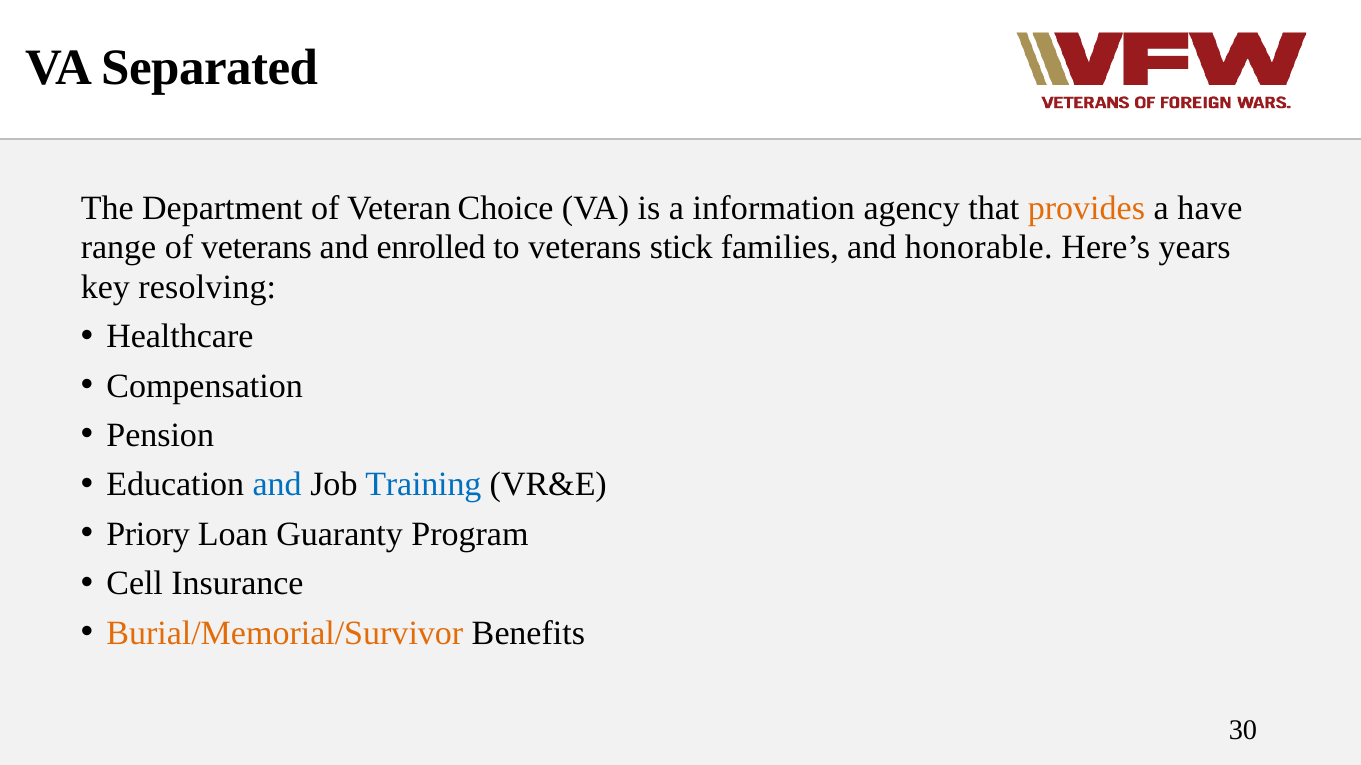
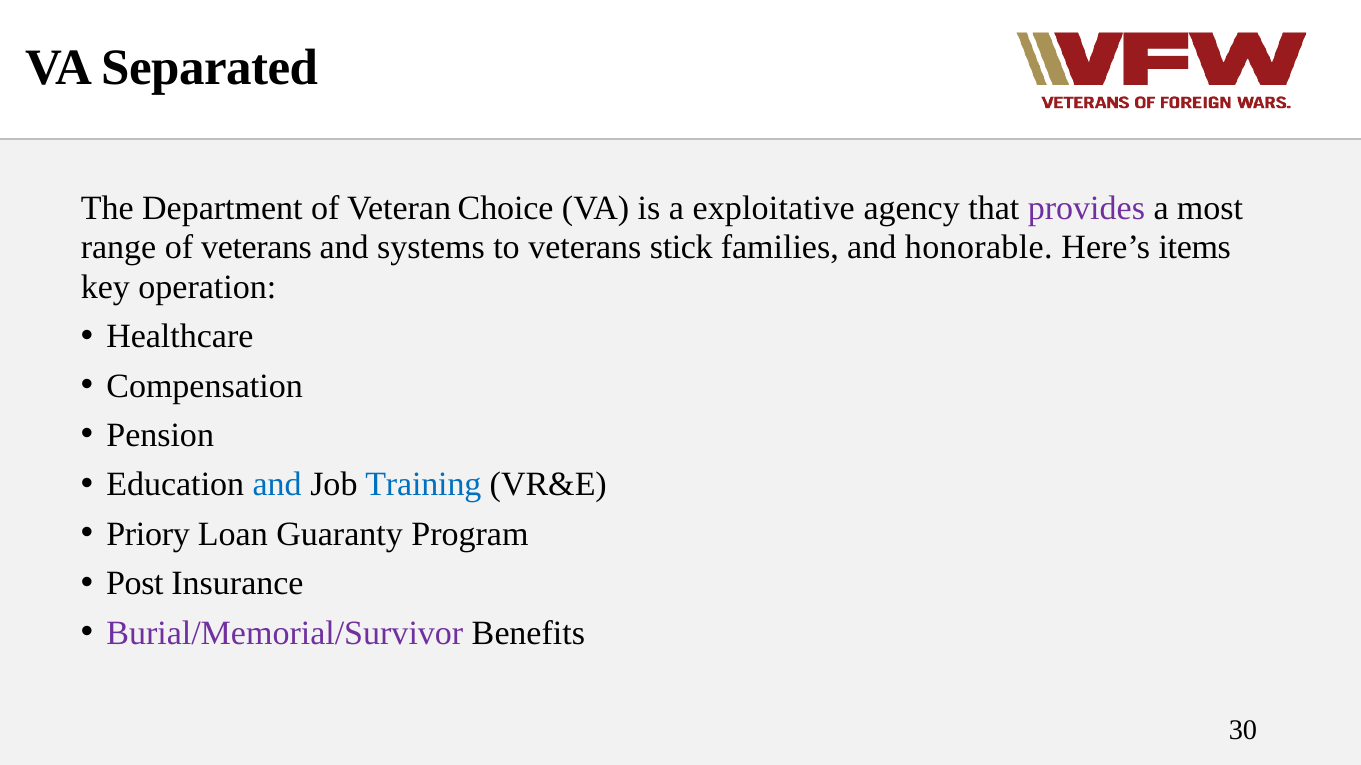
information: information -> exploitative (774, 209)
provides colour: orange -> purple (1086, 209)
have: have -> most (1210, 209)
enrolled: enrolled -> systems (431, 248)
years: years -> items (1195, 248)
resolving: resolving -> operation (207, 287)
Cell: Cell -> Post (135, 584)
Burial/Memorial/Survivor colour: orange -> purple (285, 633)
